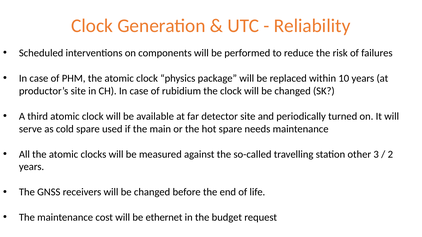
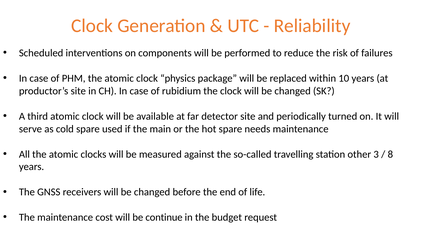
2: 2 -> 8 (390, 154)
ethernet: ethernet -> continue (164, 218)
